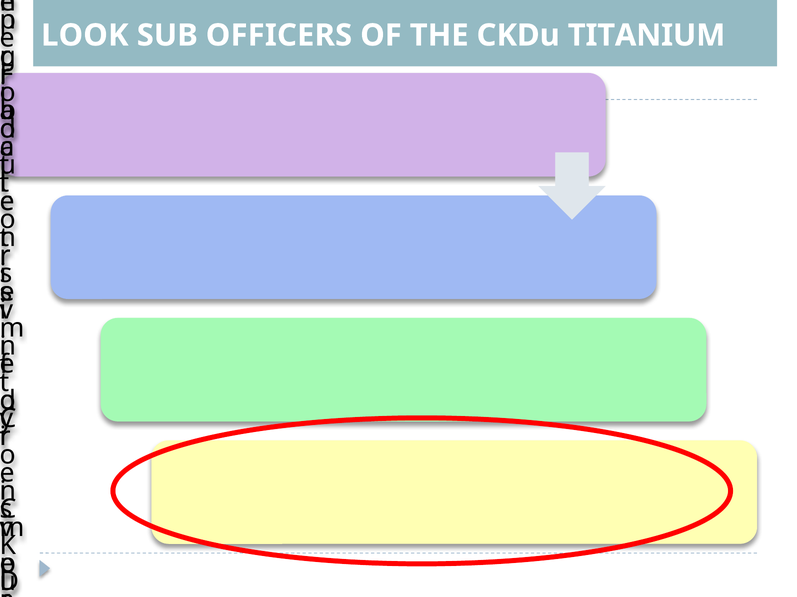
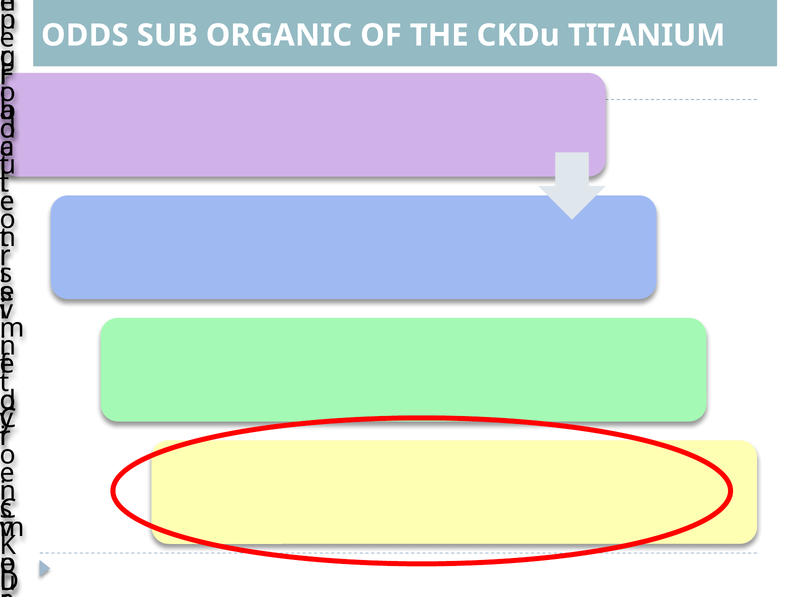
LOOK: LOOK -> ODDS (85, 35)
OFFICERS: OFFICERS -> ORGANIC (279, 35)
